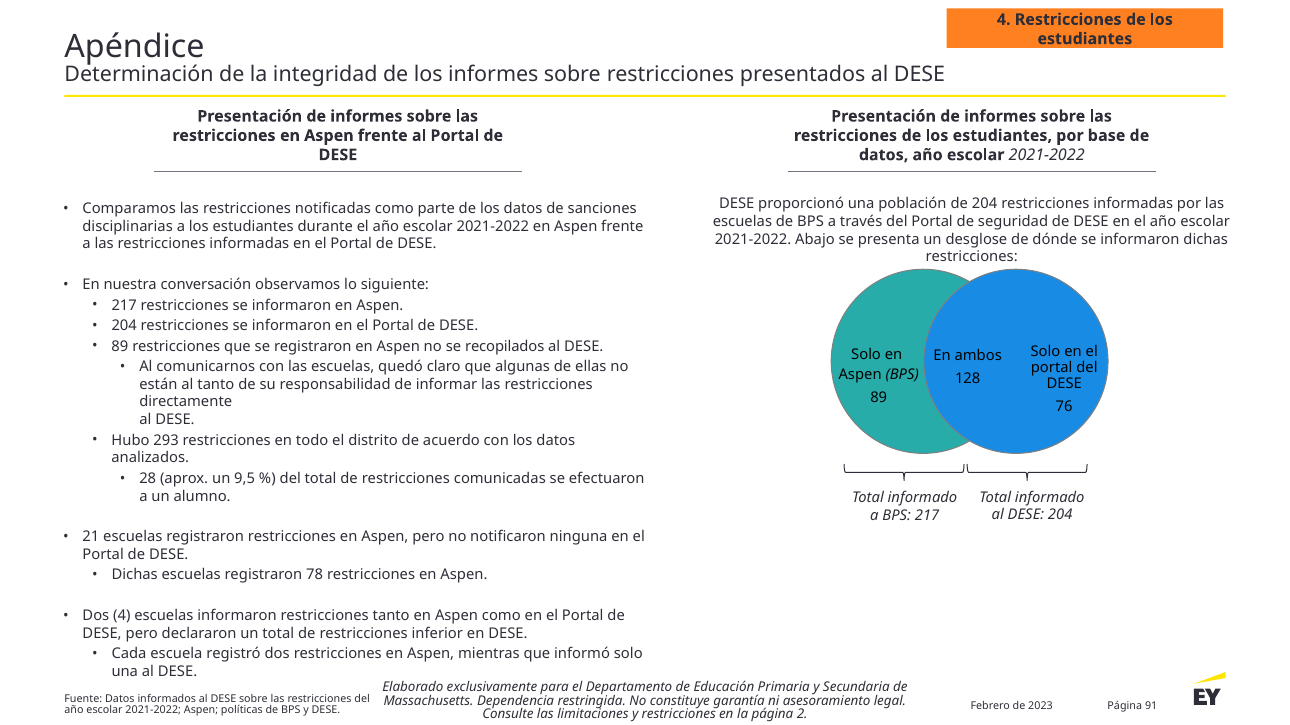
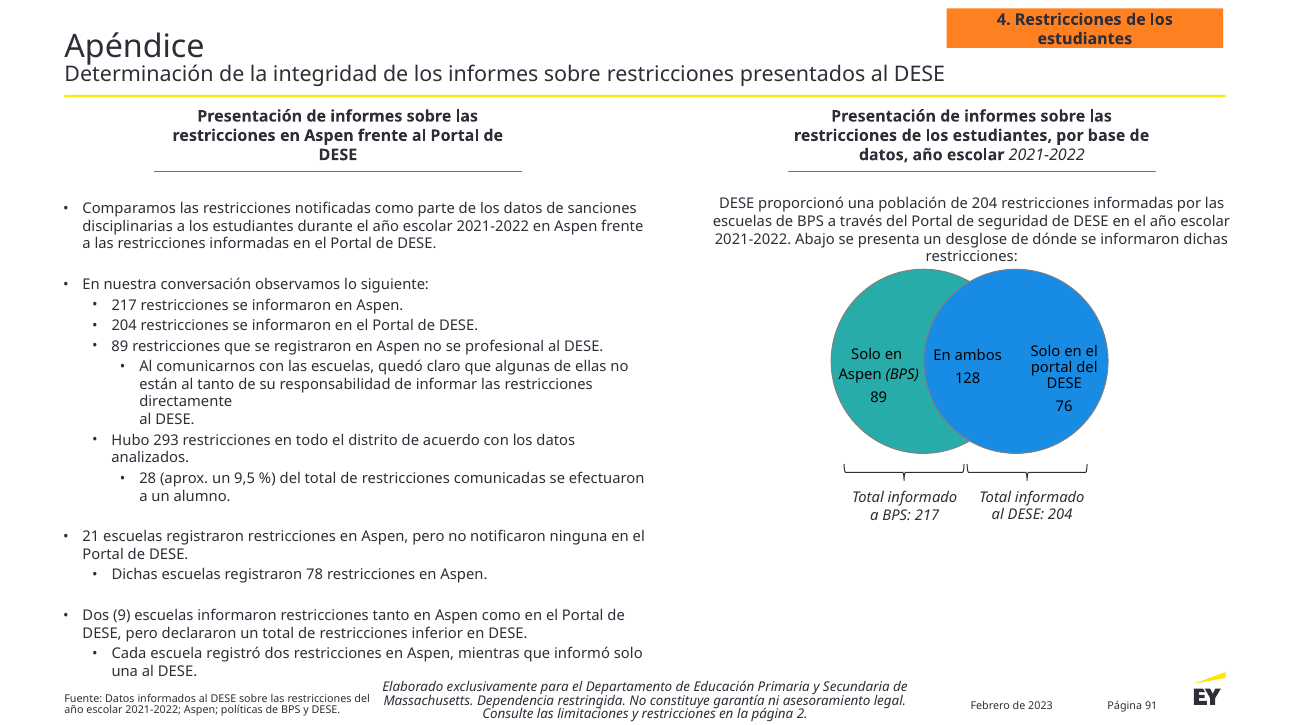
recopilados: recopilados -> profesional (505, 346)
Dos 4: 4 -> 9 (122, 616)
